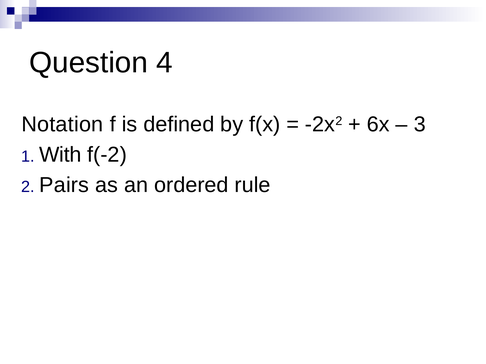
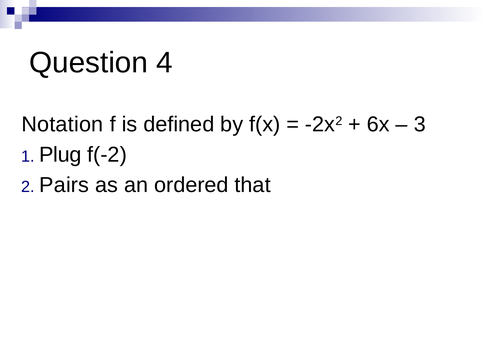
With: With -> Plug (60, 155)
rule: rule -> that (253, 185)
